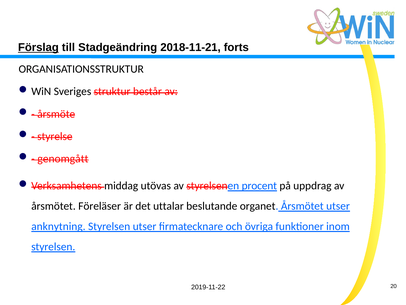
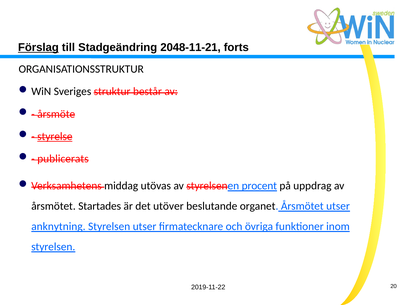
2018-11-21: 2018-11-21 -> 2048-11-21 (191, 47)
styrelse underline: none -> present (55, 136)
genomgått: genomgått -> publicerats (63, 158)
Föreläser: Föreläser -> Startades (100, 206)
uttalar: uttalar -> utöver (168, 206)
